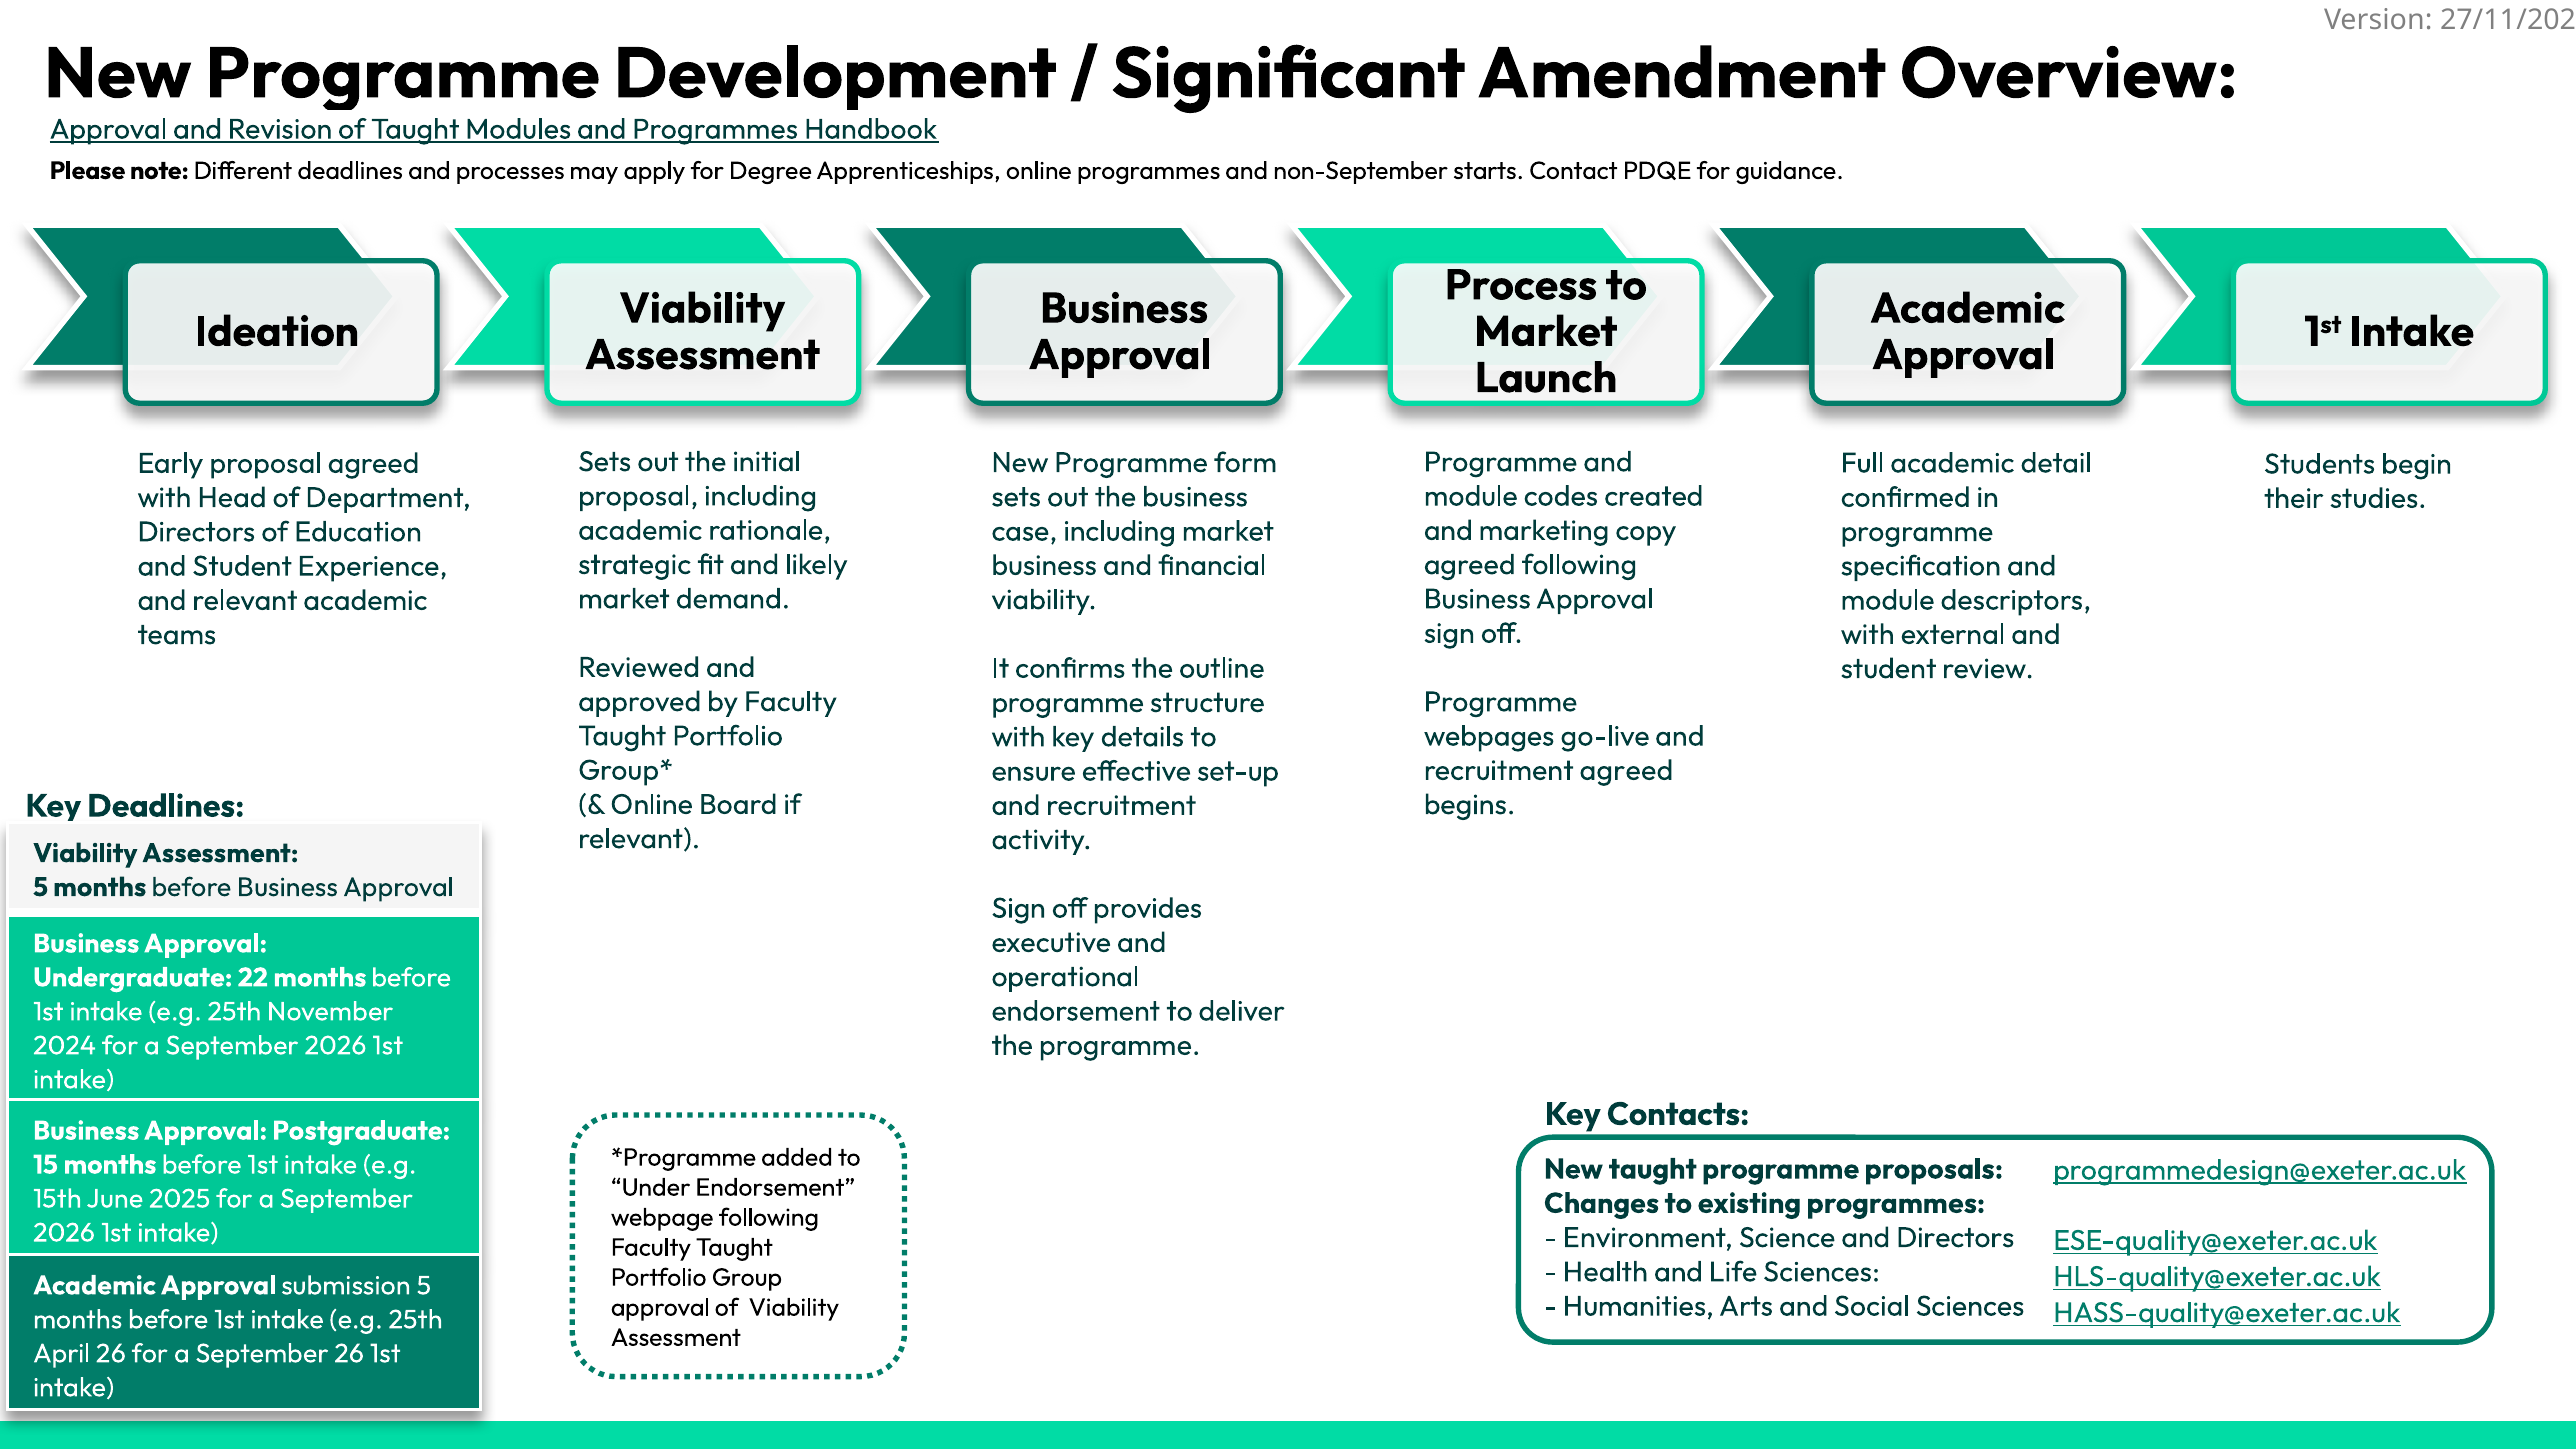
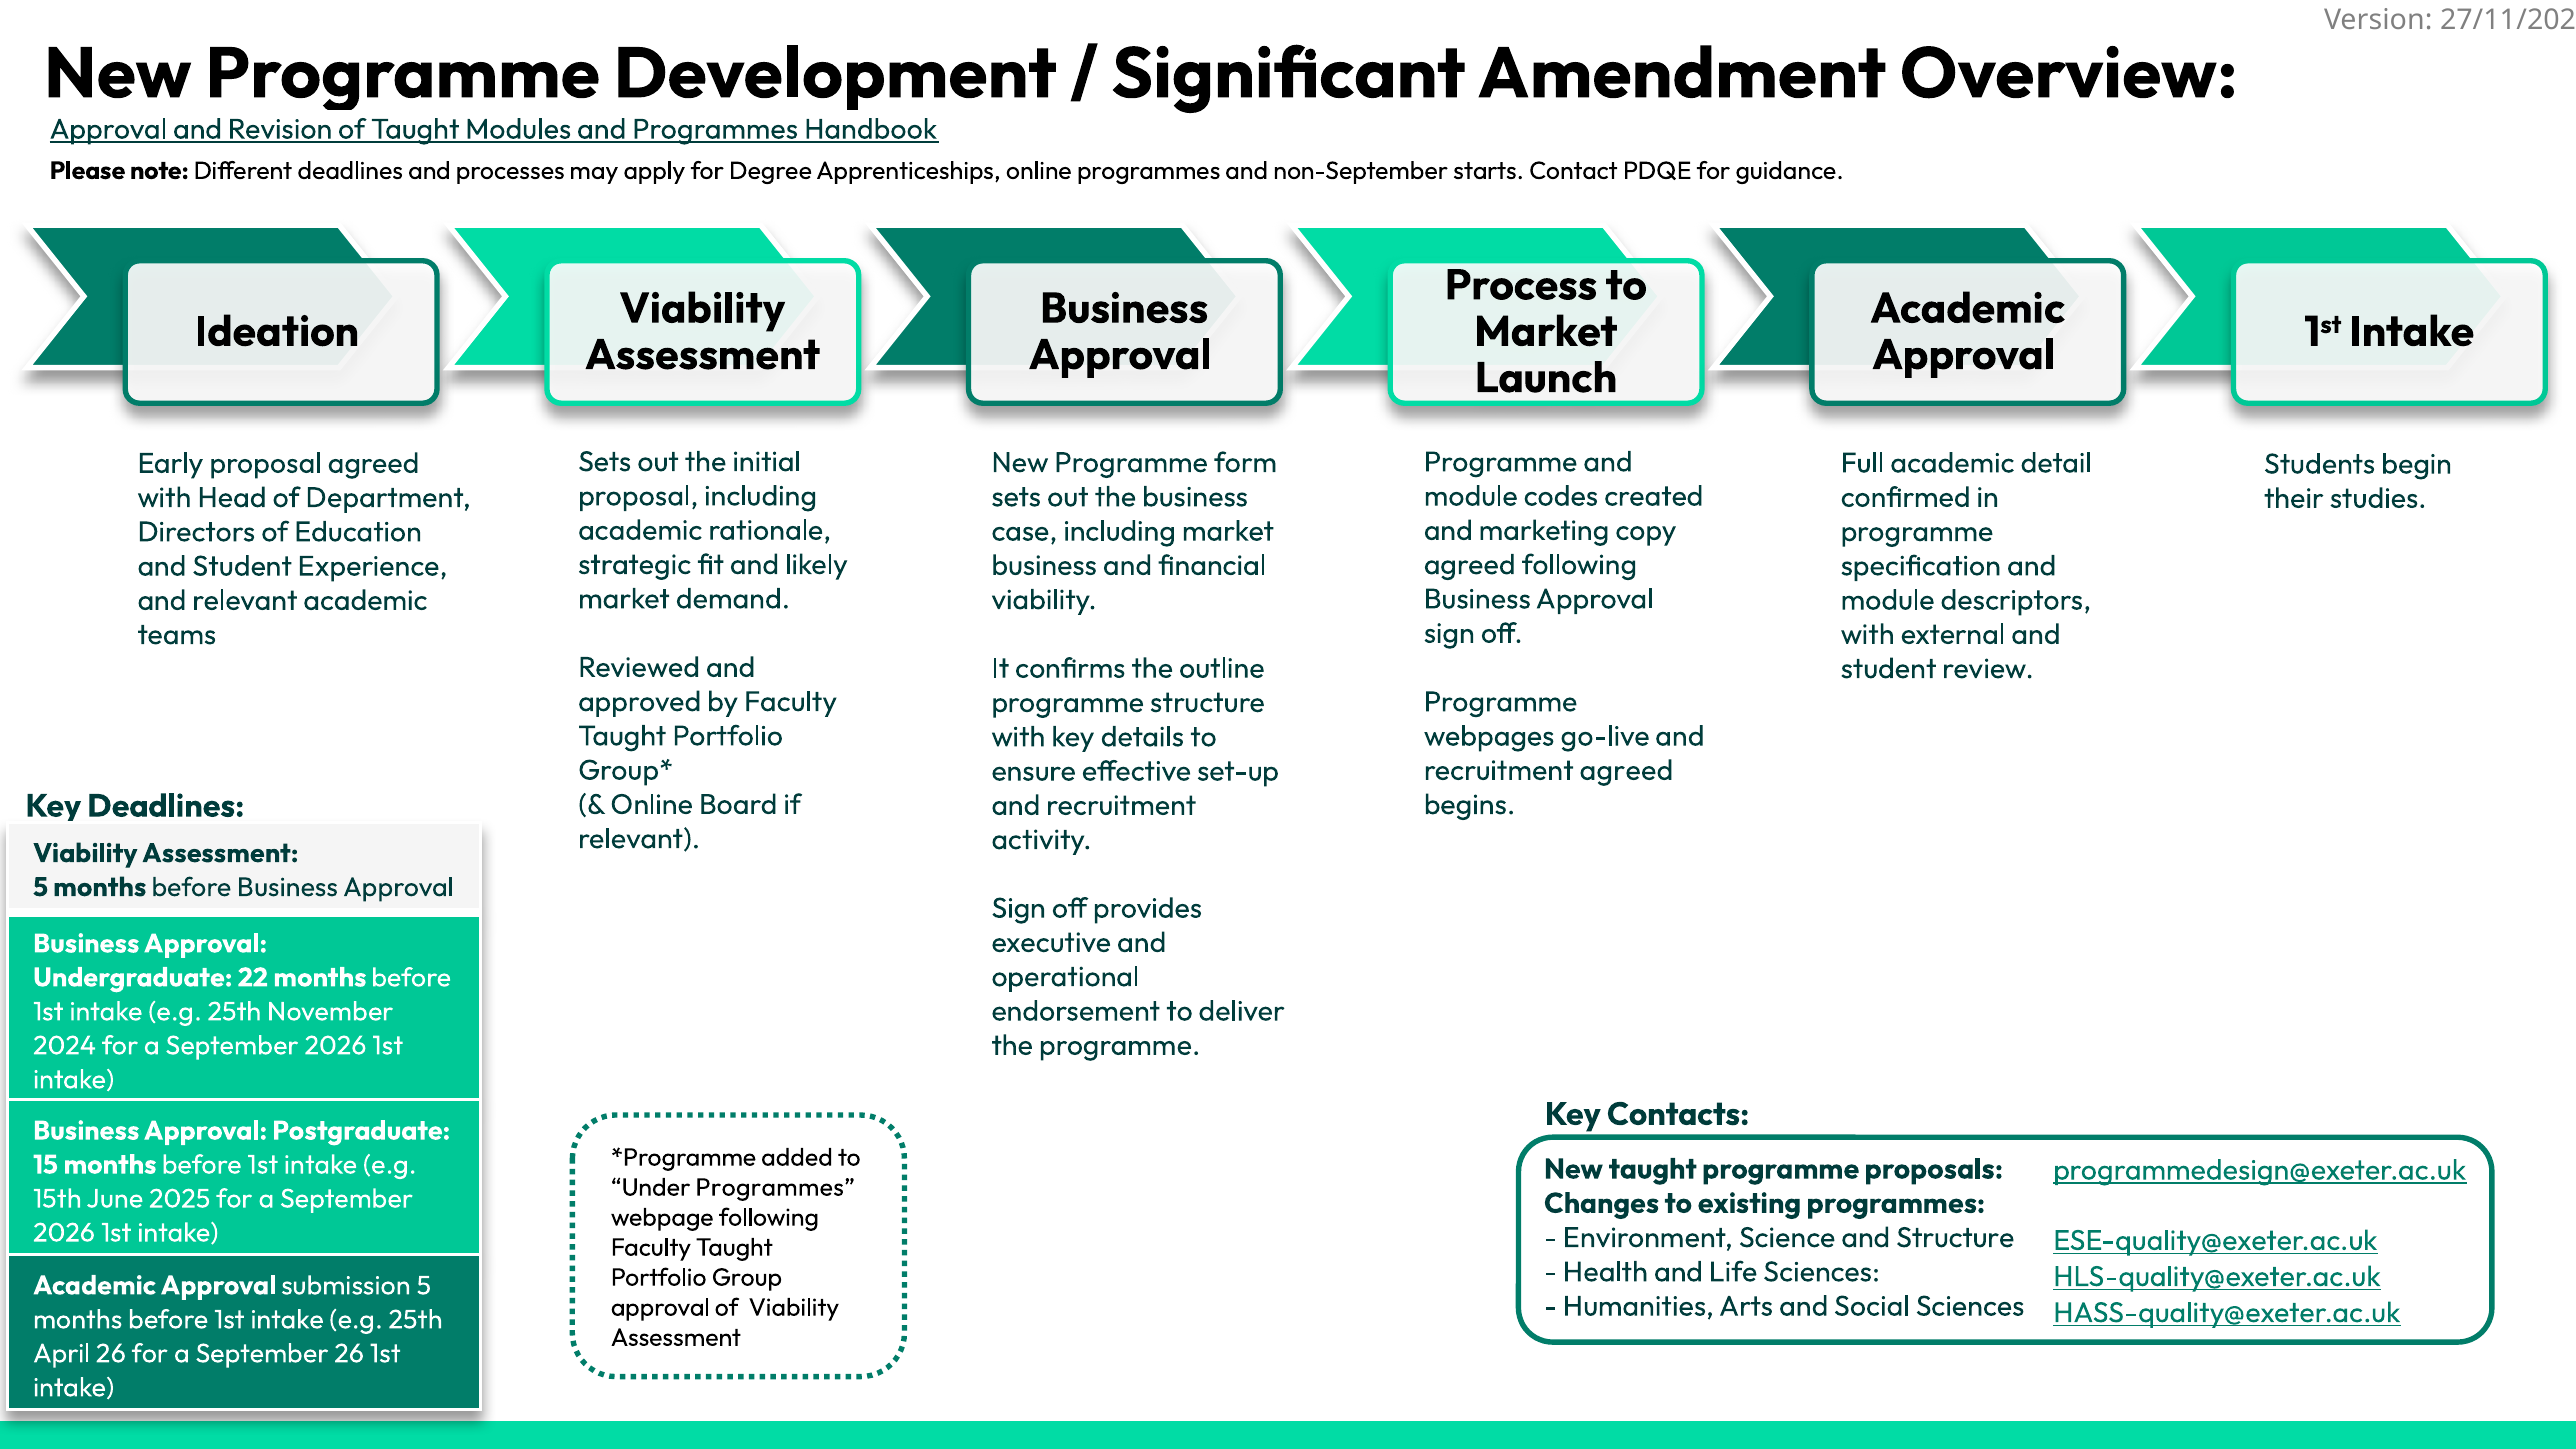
Under Endorsement: Endorsement -> Programmes (775, 1187)
and Directors: Directors -> Structure (1955, 1238)
